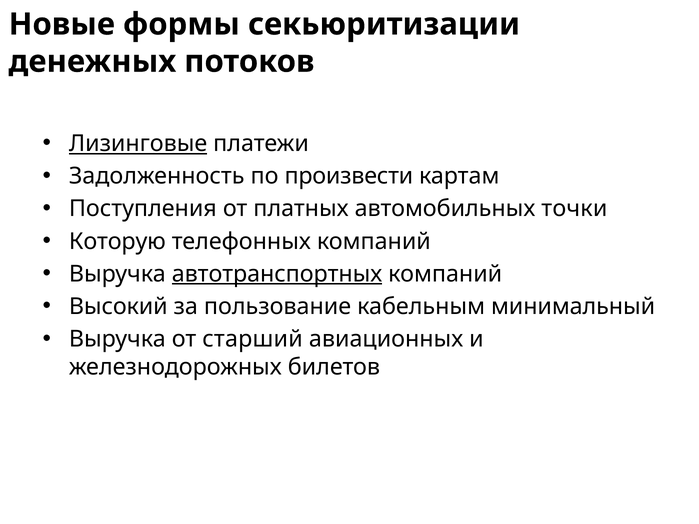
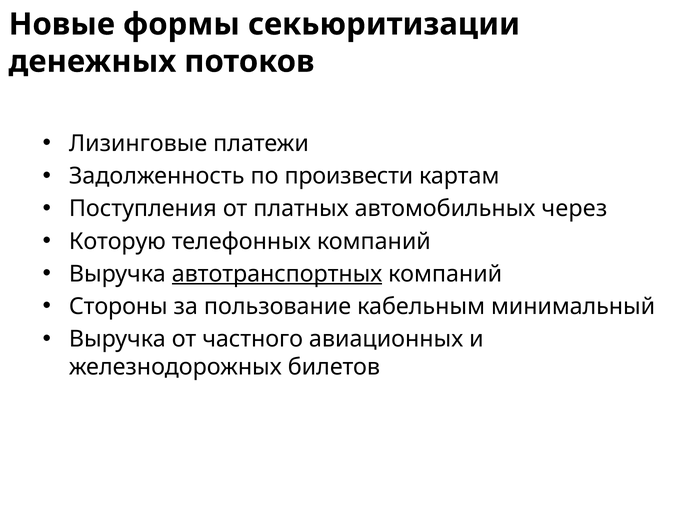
Лизинговые underline: present -> none (138, 144)
точки: точки -> через (574, 209)
Высокий: Высокий -> Стороны (118, 307)
старший: старший -> частного (253, 339)
